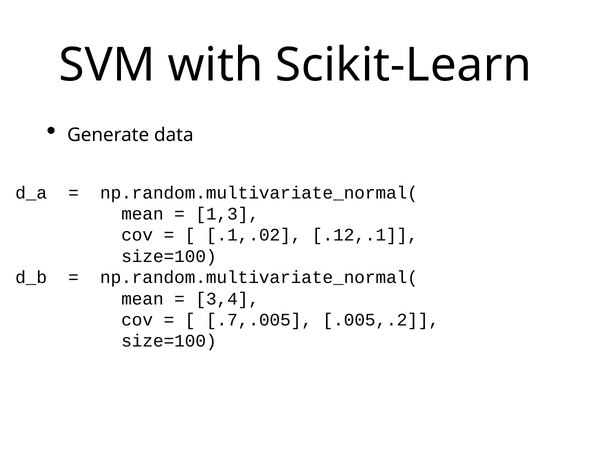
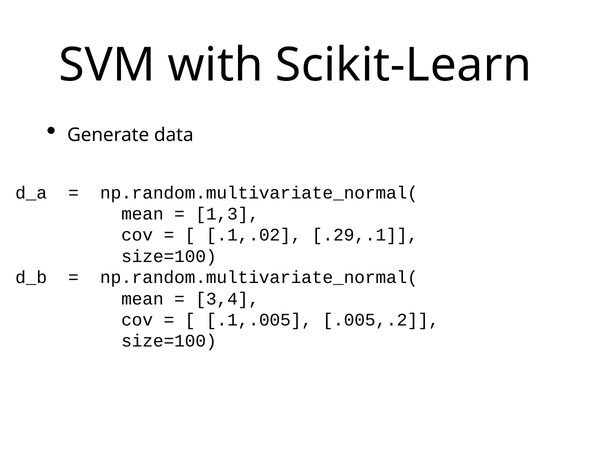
.12,.1: .12,.1 -> .29,.1 (365, 235)
.7,.005: .7,.005 -> .1,.005 (259, 320)
